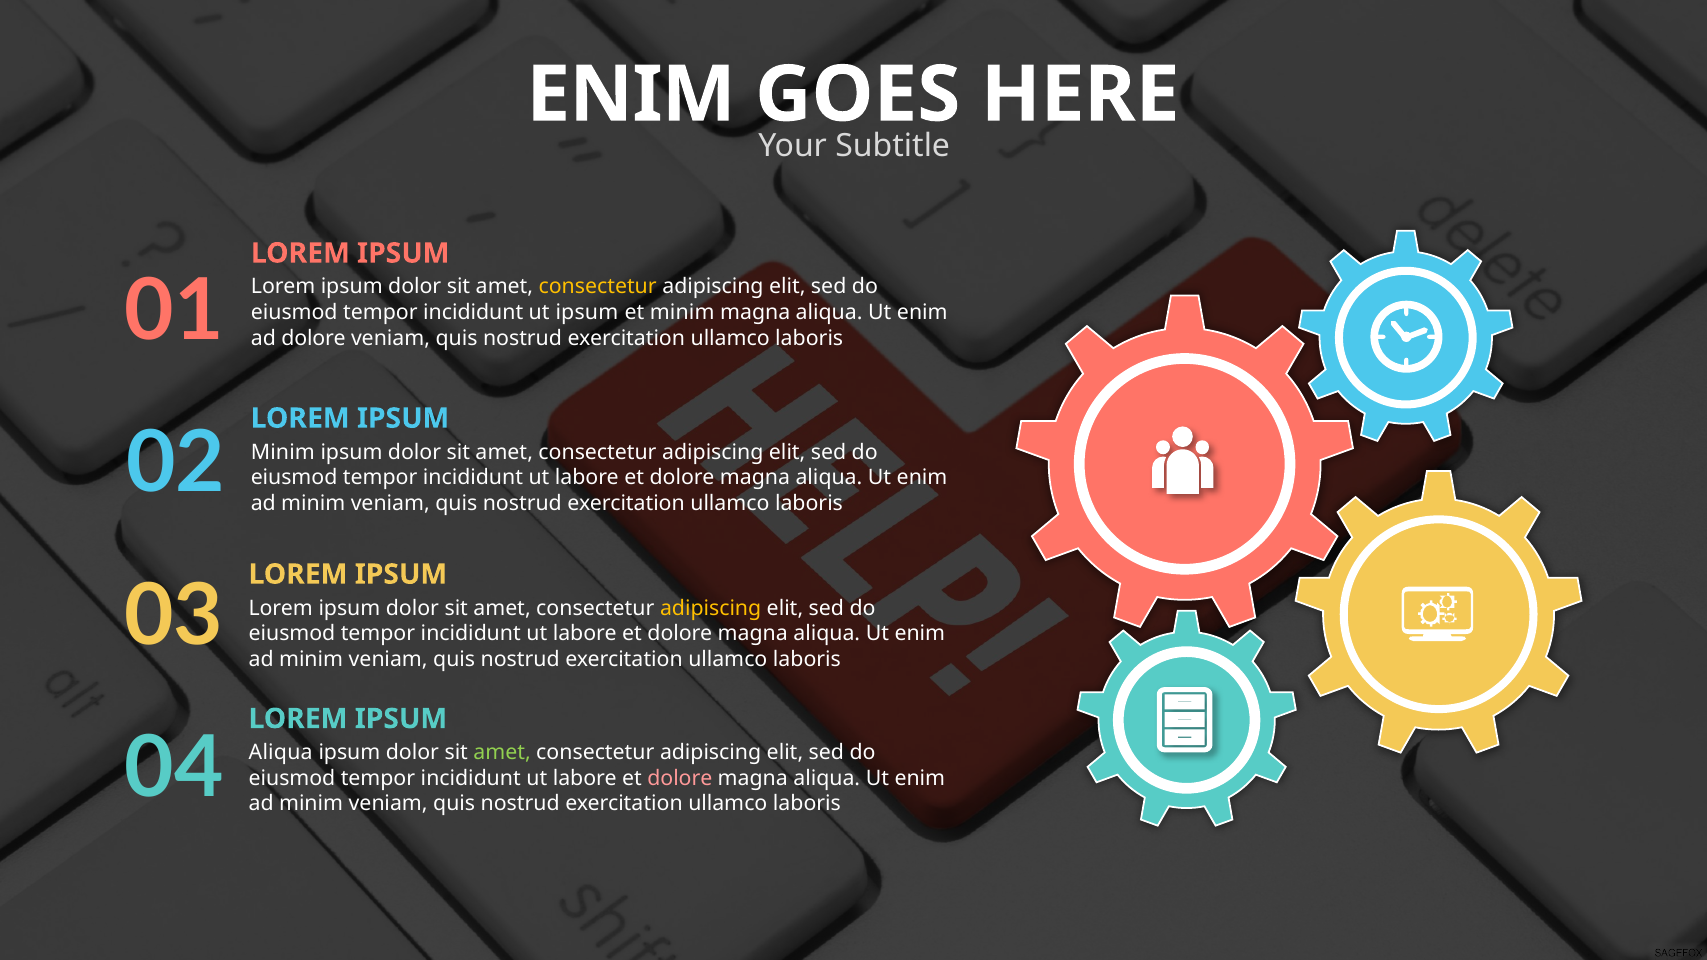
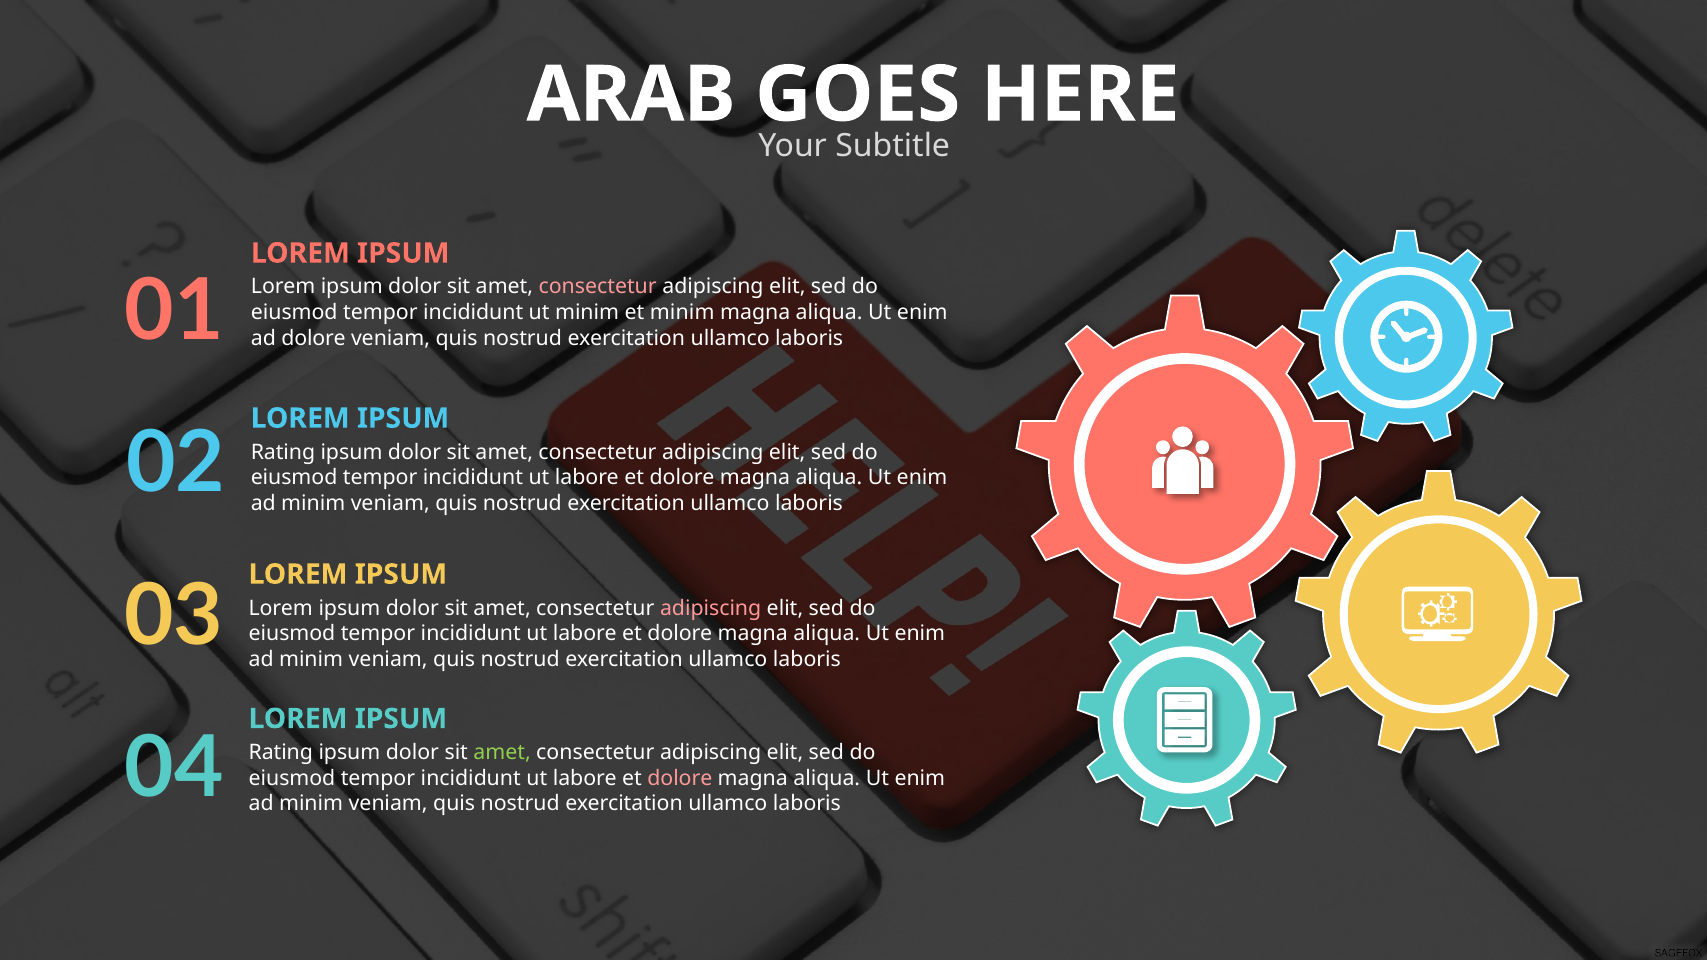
ENIM: ENIM -> ARAB (631, 95)
consectetur colour: yellow -> pink (598, 287)
ut ipsum: ipsum -> minim (587, 313)
Minim: Minim -> Rating (283, 452)
adipiscing colour: yellow -> pink (711, 608)
Aliqua: Aliqua -> Rating (281, 753)
